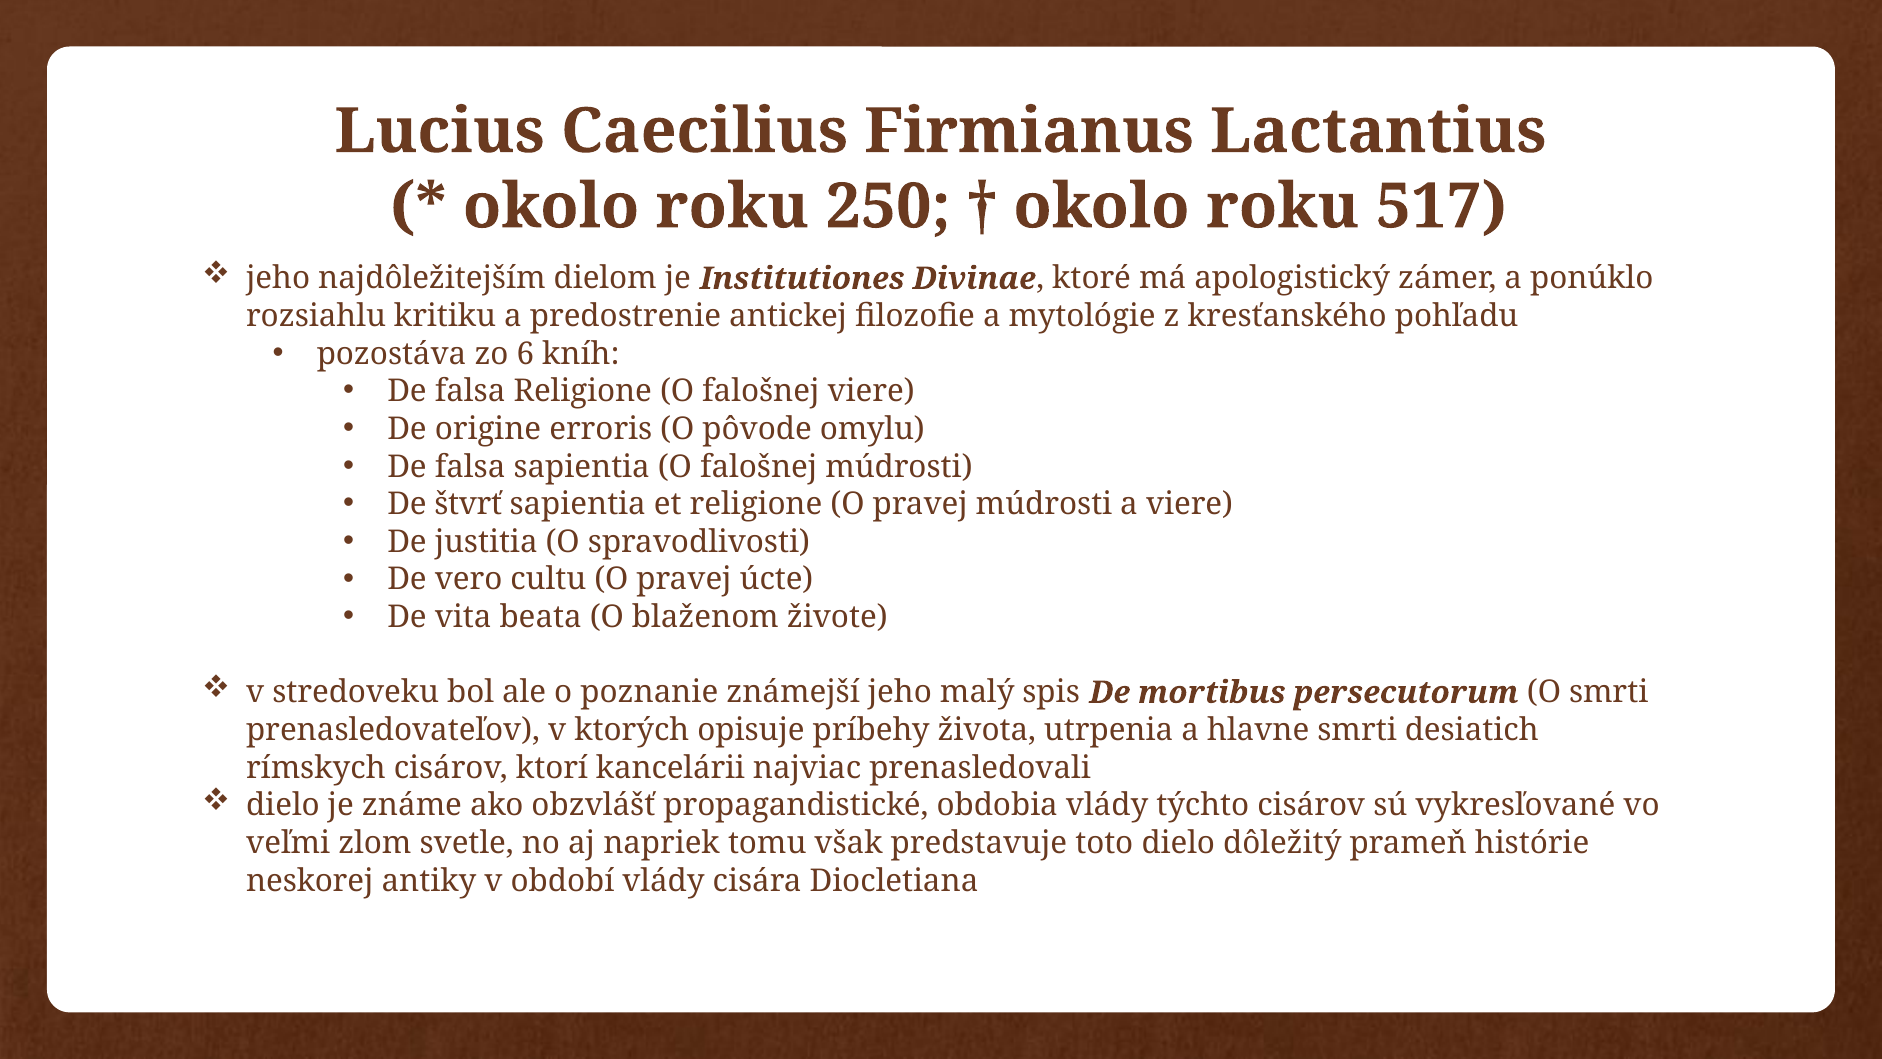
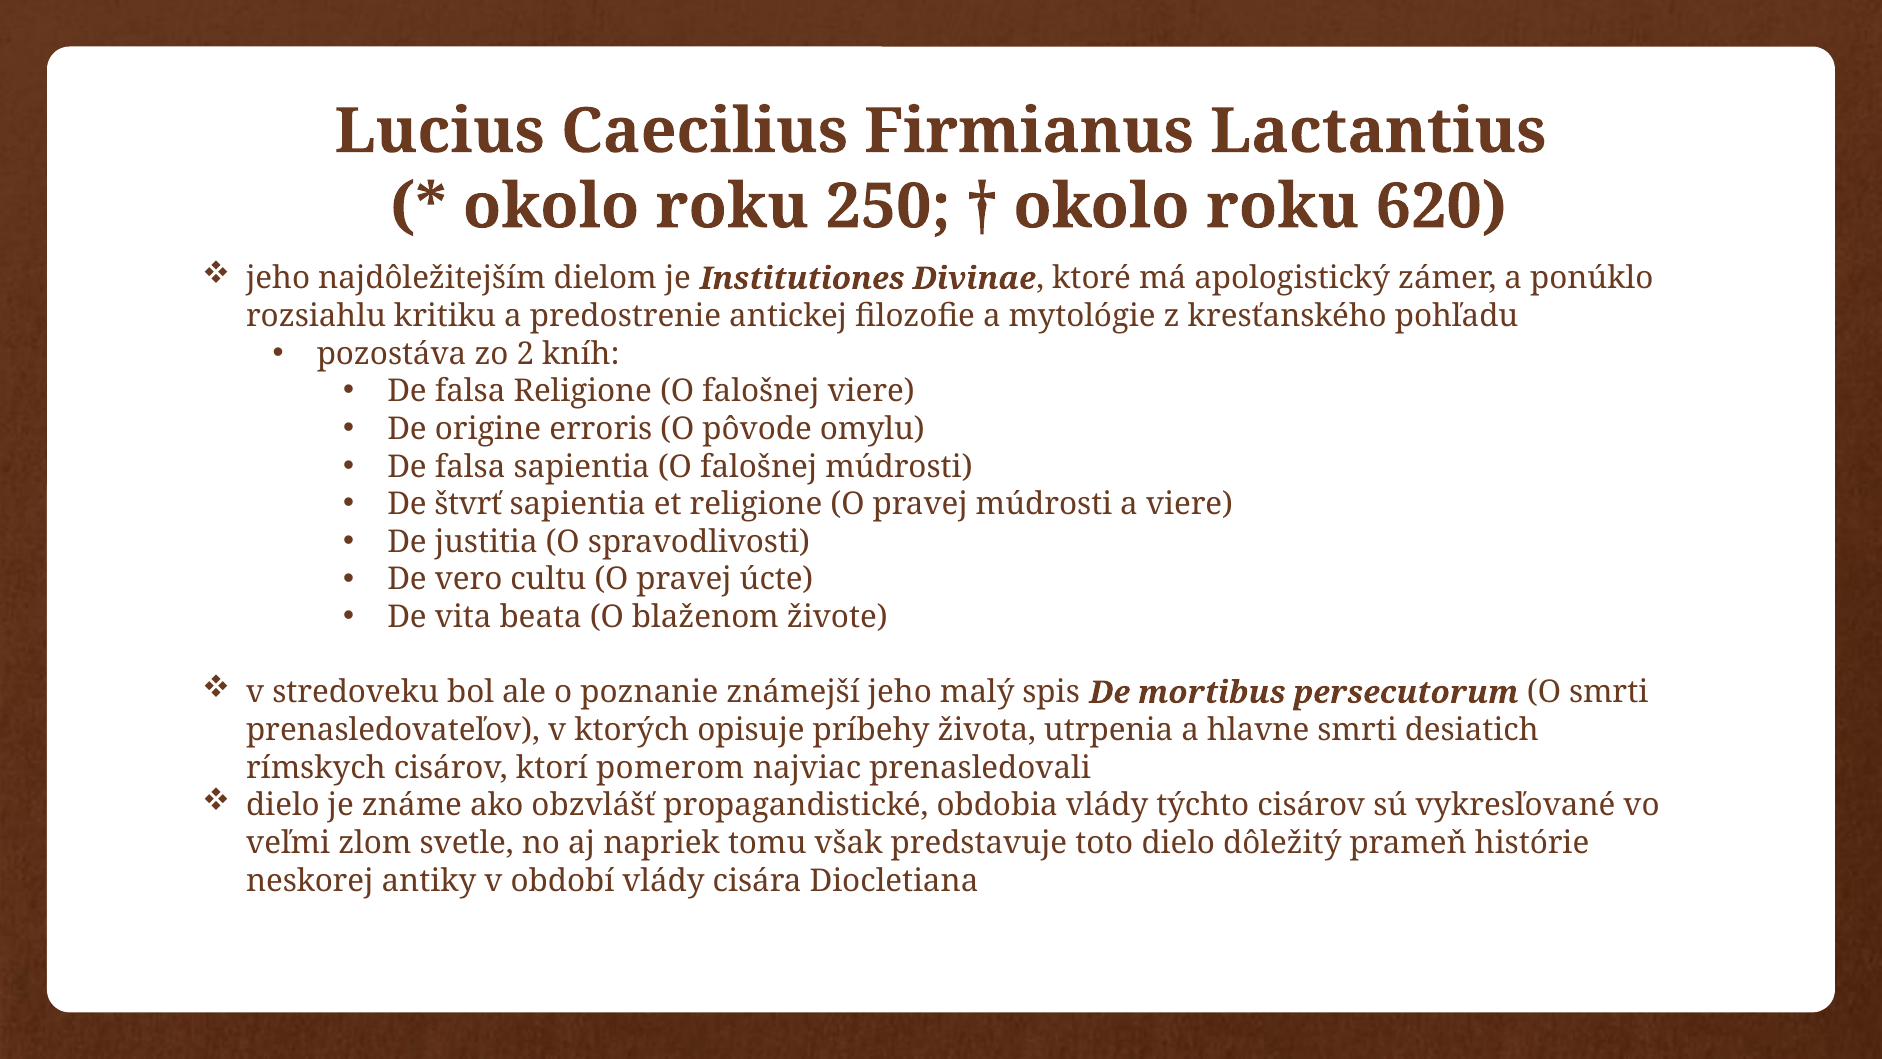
517: 517 -> 620 (1441, 207)
6: 6 -> 2 (525, 354)
kancelárii: kancelárii -> pomerom (670, 768)
